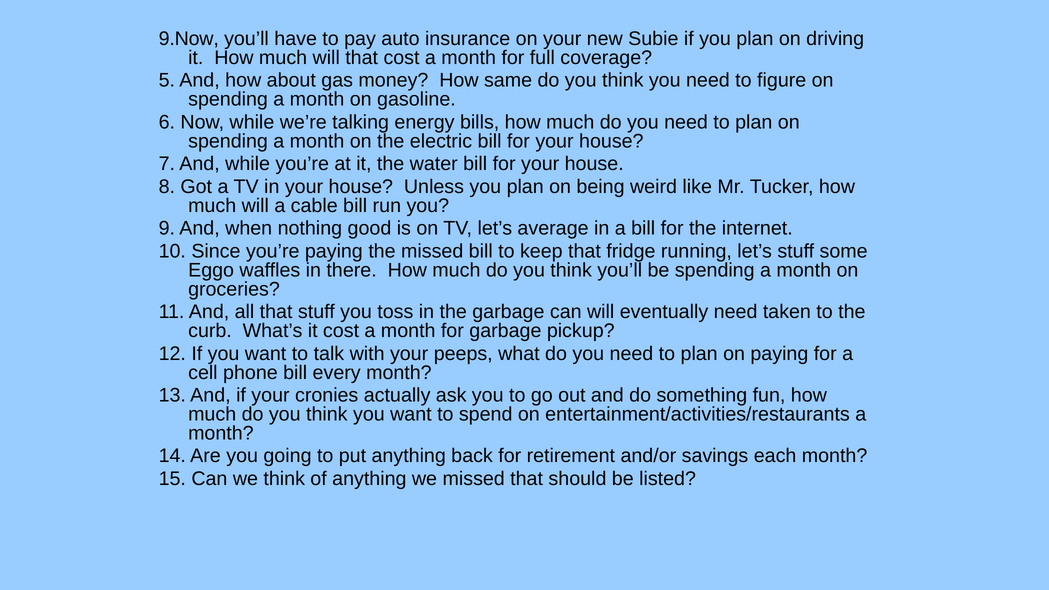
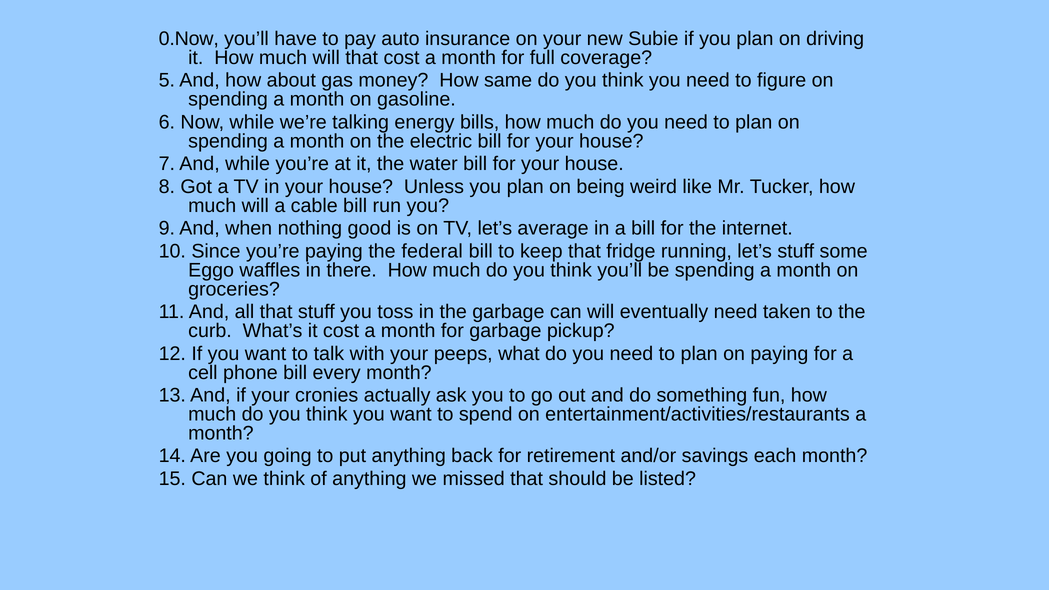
9.Now: 9.Now -> 0.Now (189, 39)
the missed: missed -> federal (432, 251)
